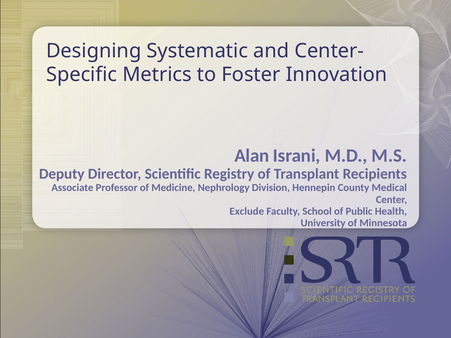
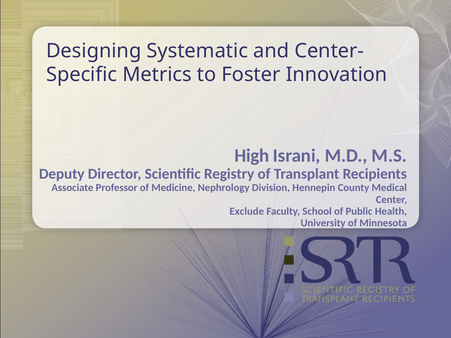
Alan: Alan -> High (252, 156)
